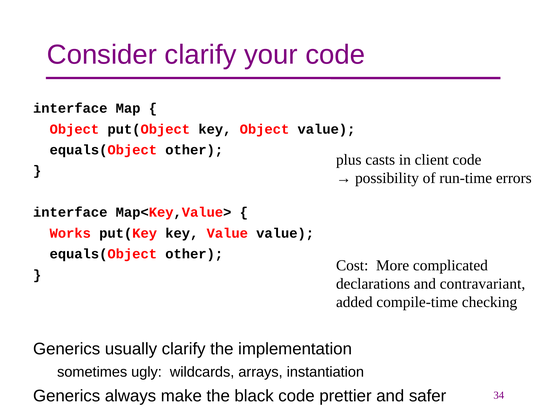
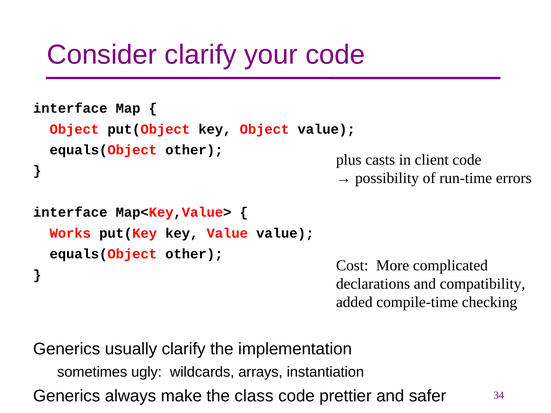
contravariant: contravariant -> compatibility (483, 284)
black: black -> class (254, 396)
